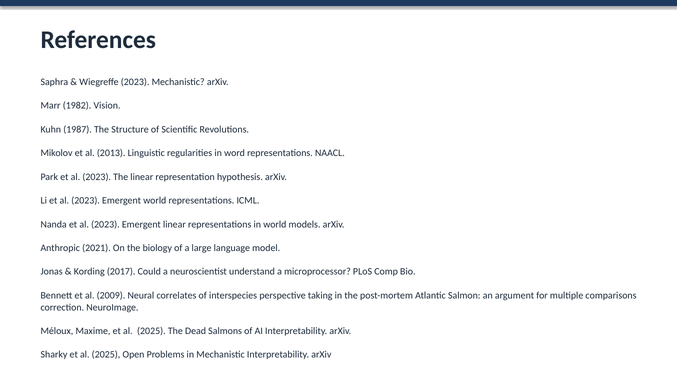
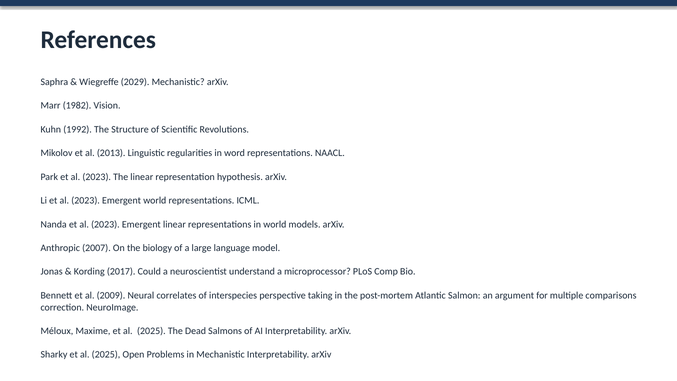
Wiegreffe 2023: 2023 -> 2029 (135, 82)
1987: 1987 -> 1992 (78, 129)
2021: 2021 -> 2007 (96, 248)
